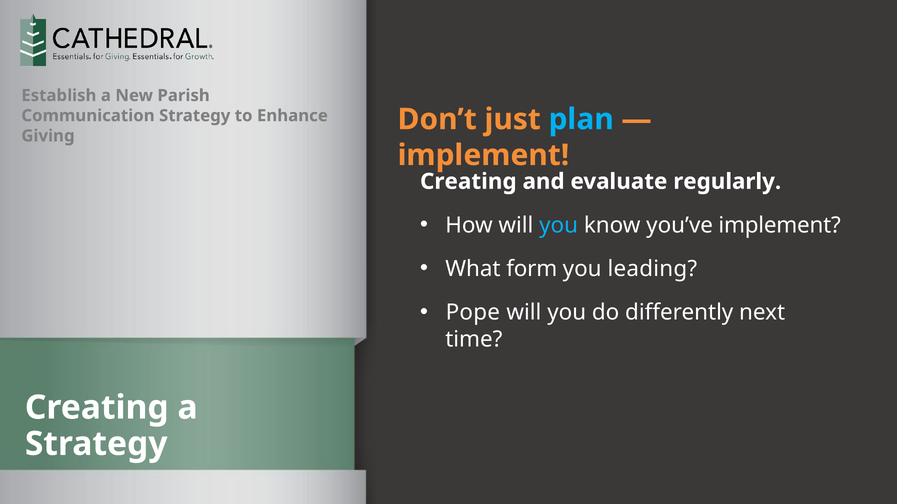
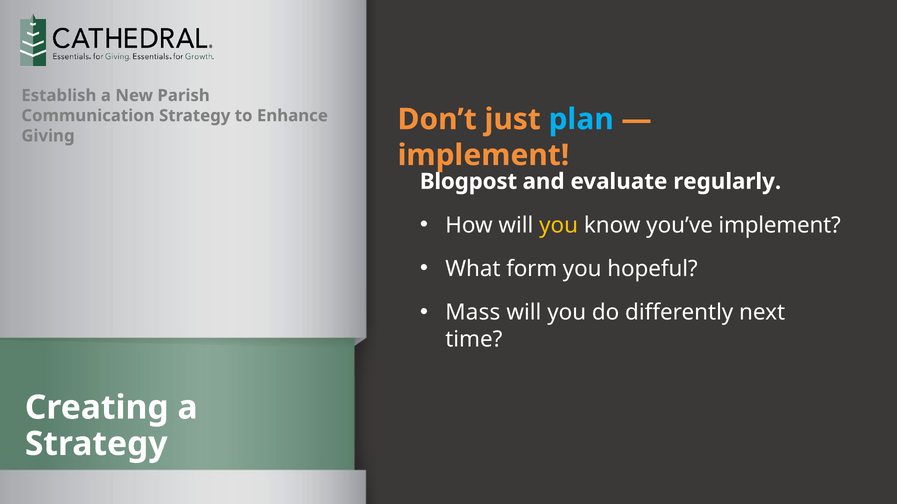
Creating: Creating -> Blogpost (468, 182)
you colour: light blue -> yellow (559, 225)
leading: leading -> hopeful (653, 269)
Pope: Pope -> Mass (473, 313)
